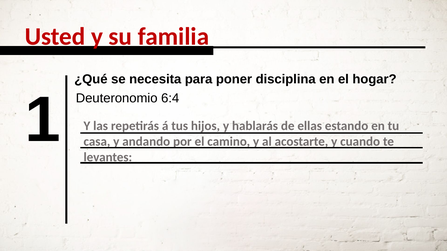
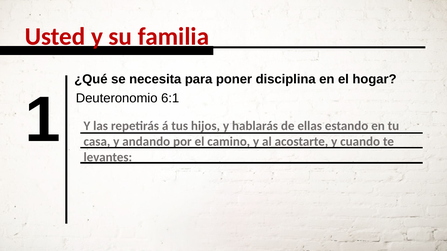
6:4: 6:4 -> 6:1 (170, 98)
